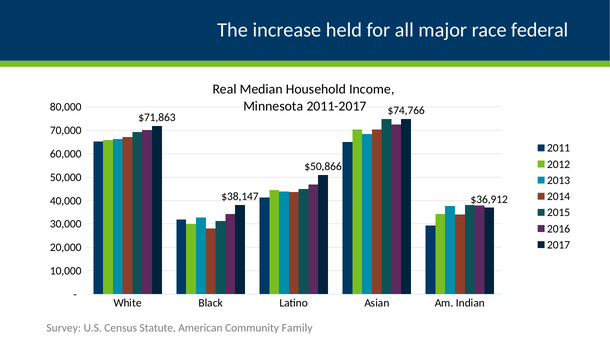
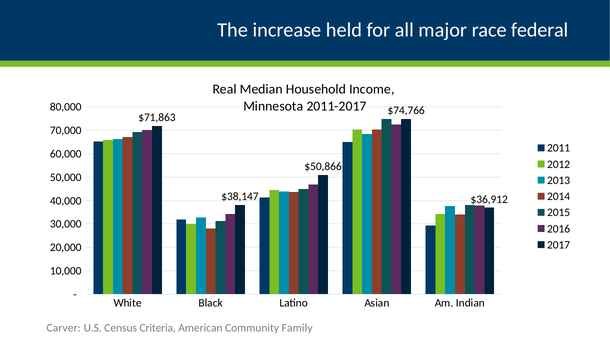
Survey: Survey -> Carver (64, 328)
Statute: Statute -> Criteria (158, 328)
